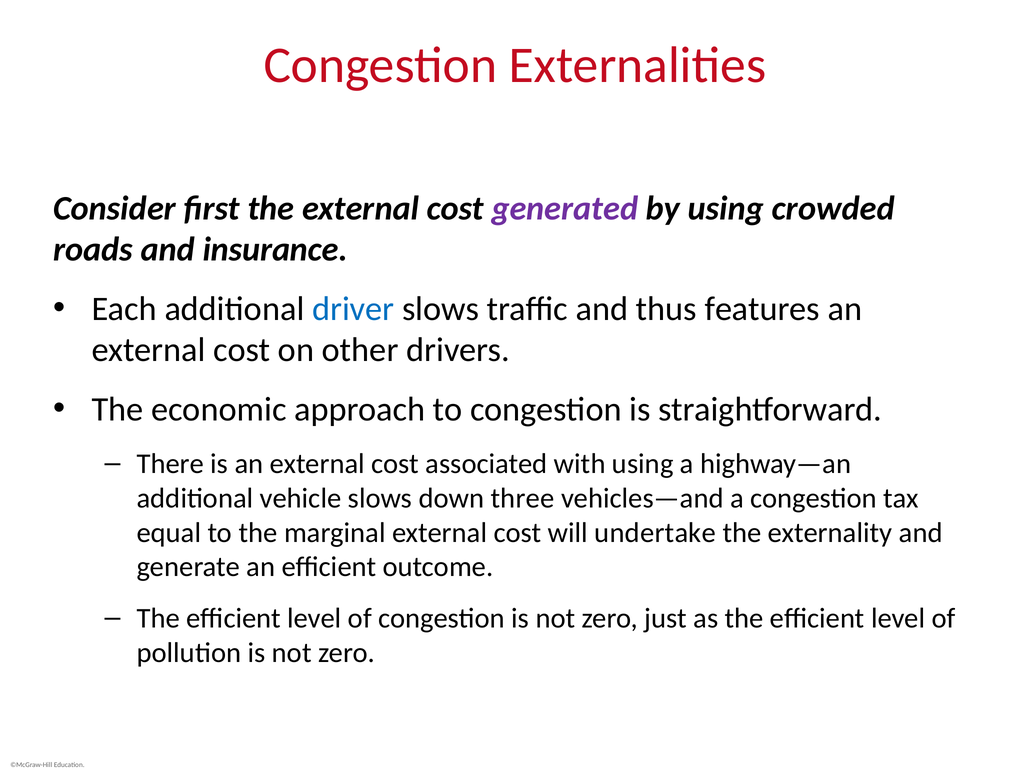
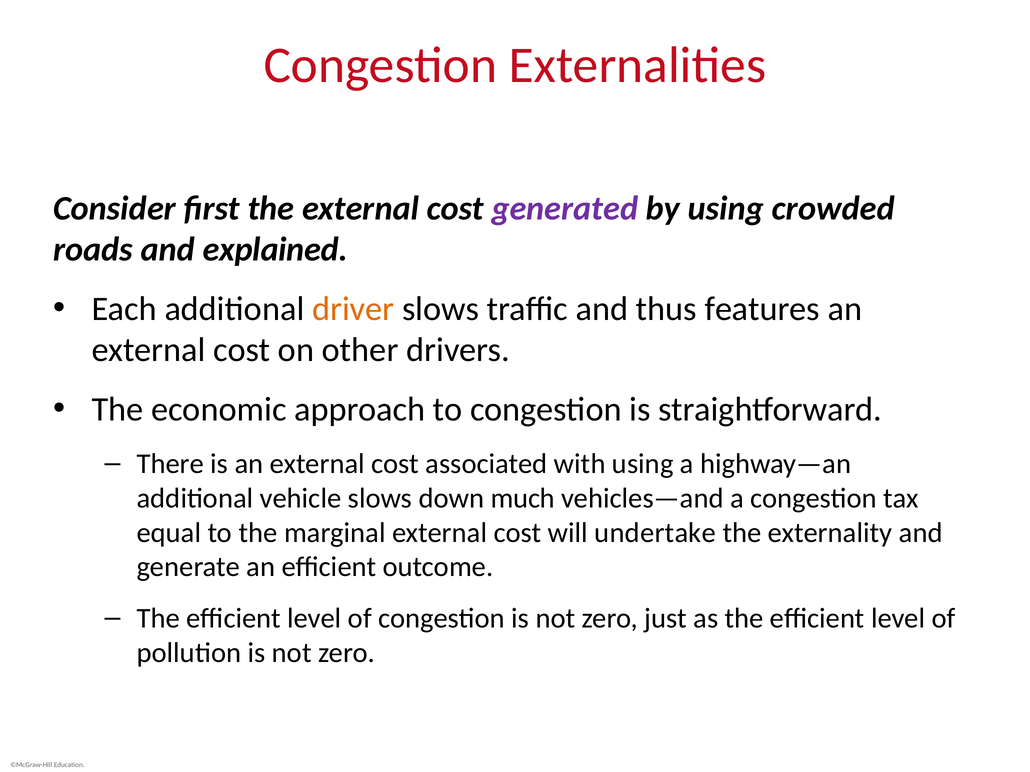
insurance: insurance -> explained (275, 250)
driver colour: blue -> orange (353, 309)
three: three -> much (523, 499)
